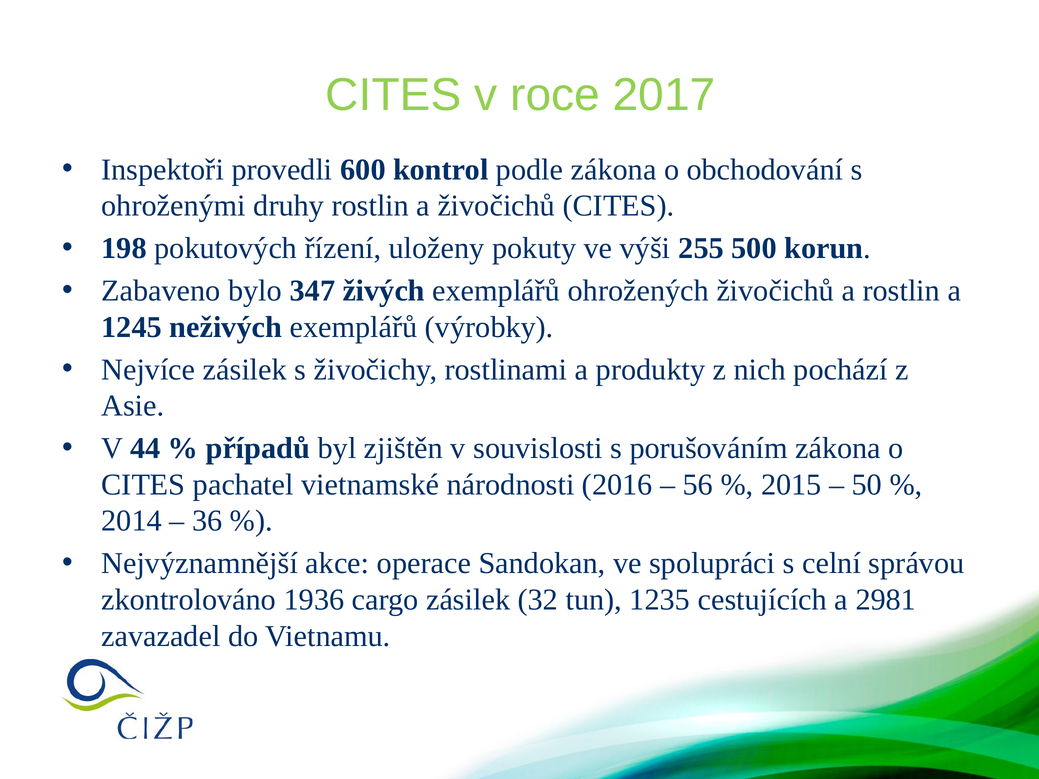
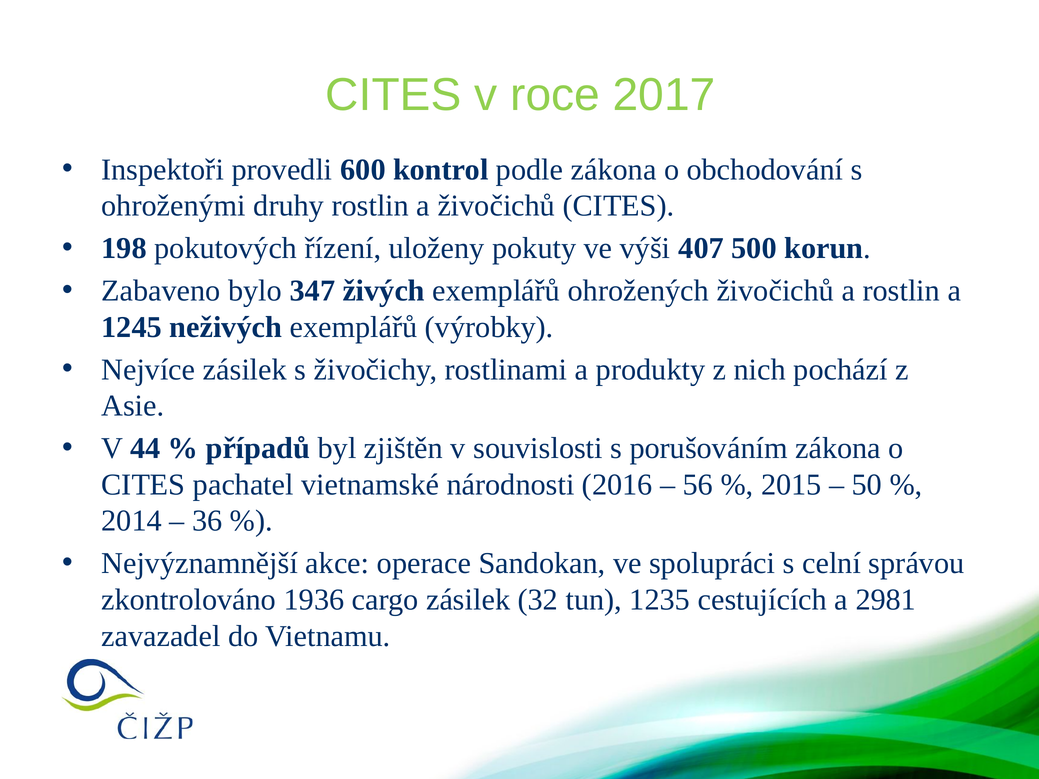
255: 255 -> 407 (701, 248)
